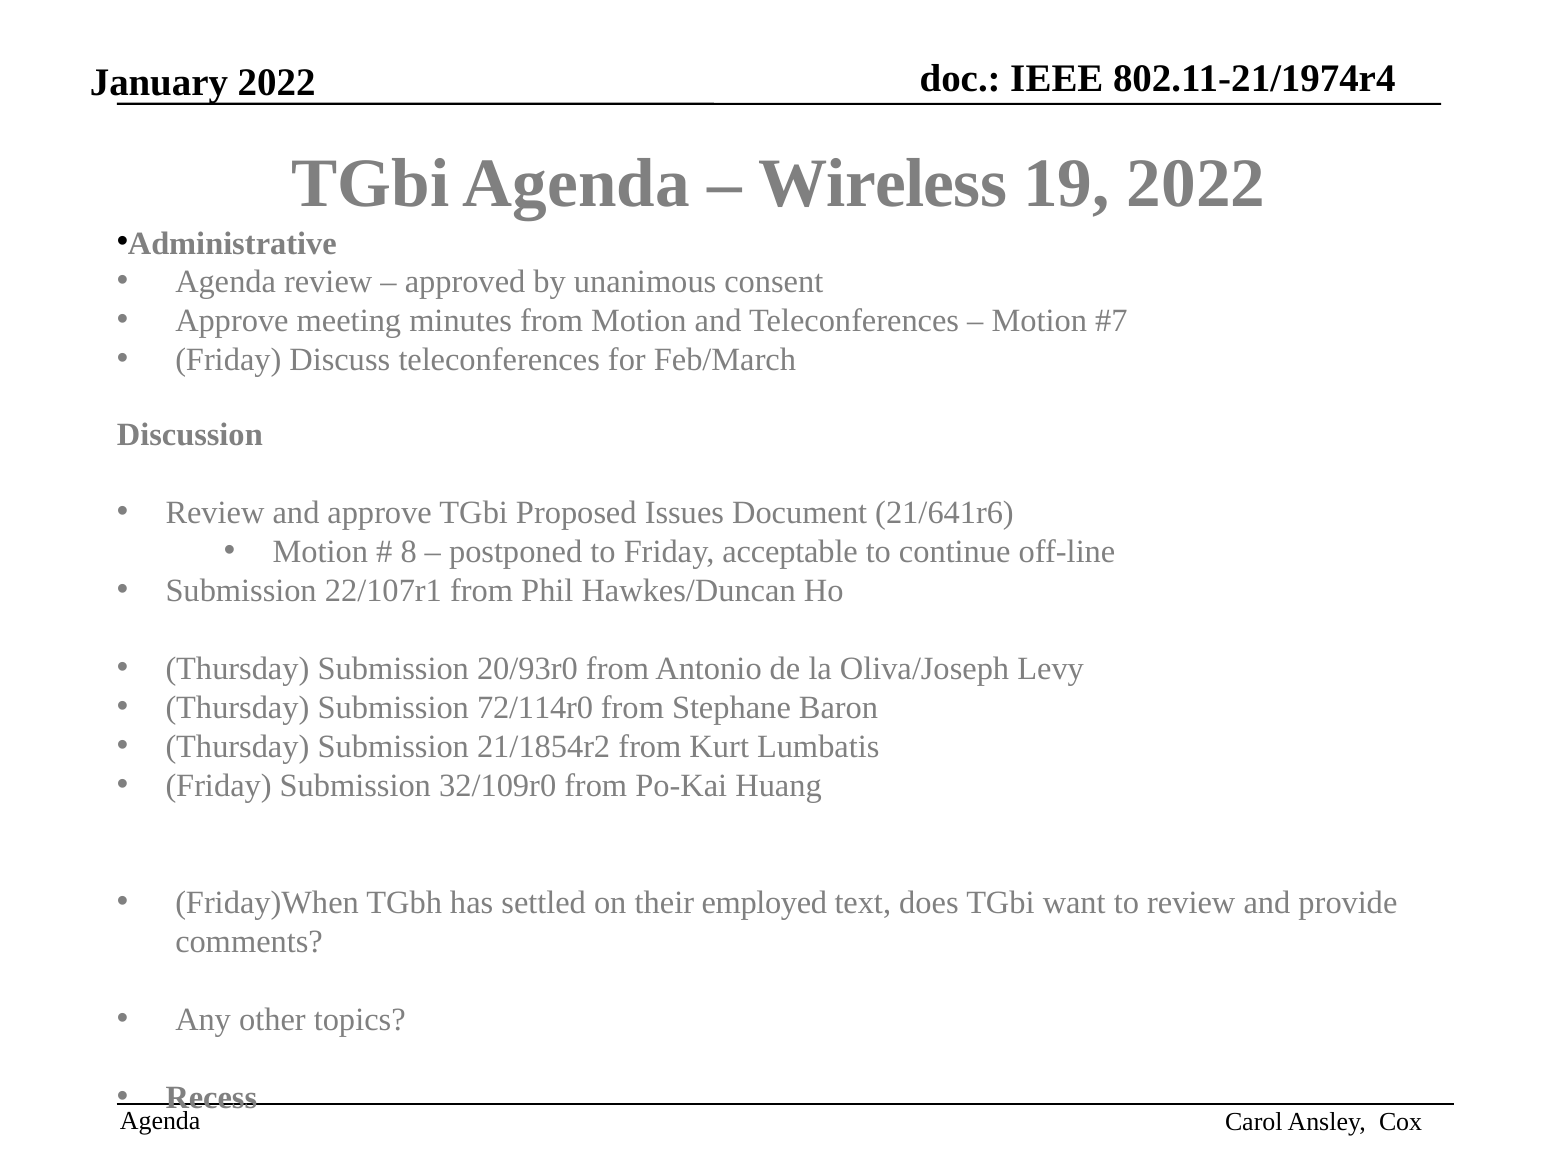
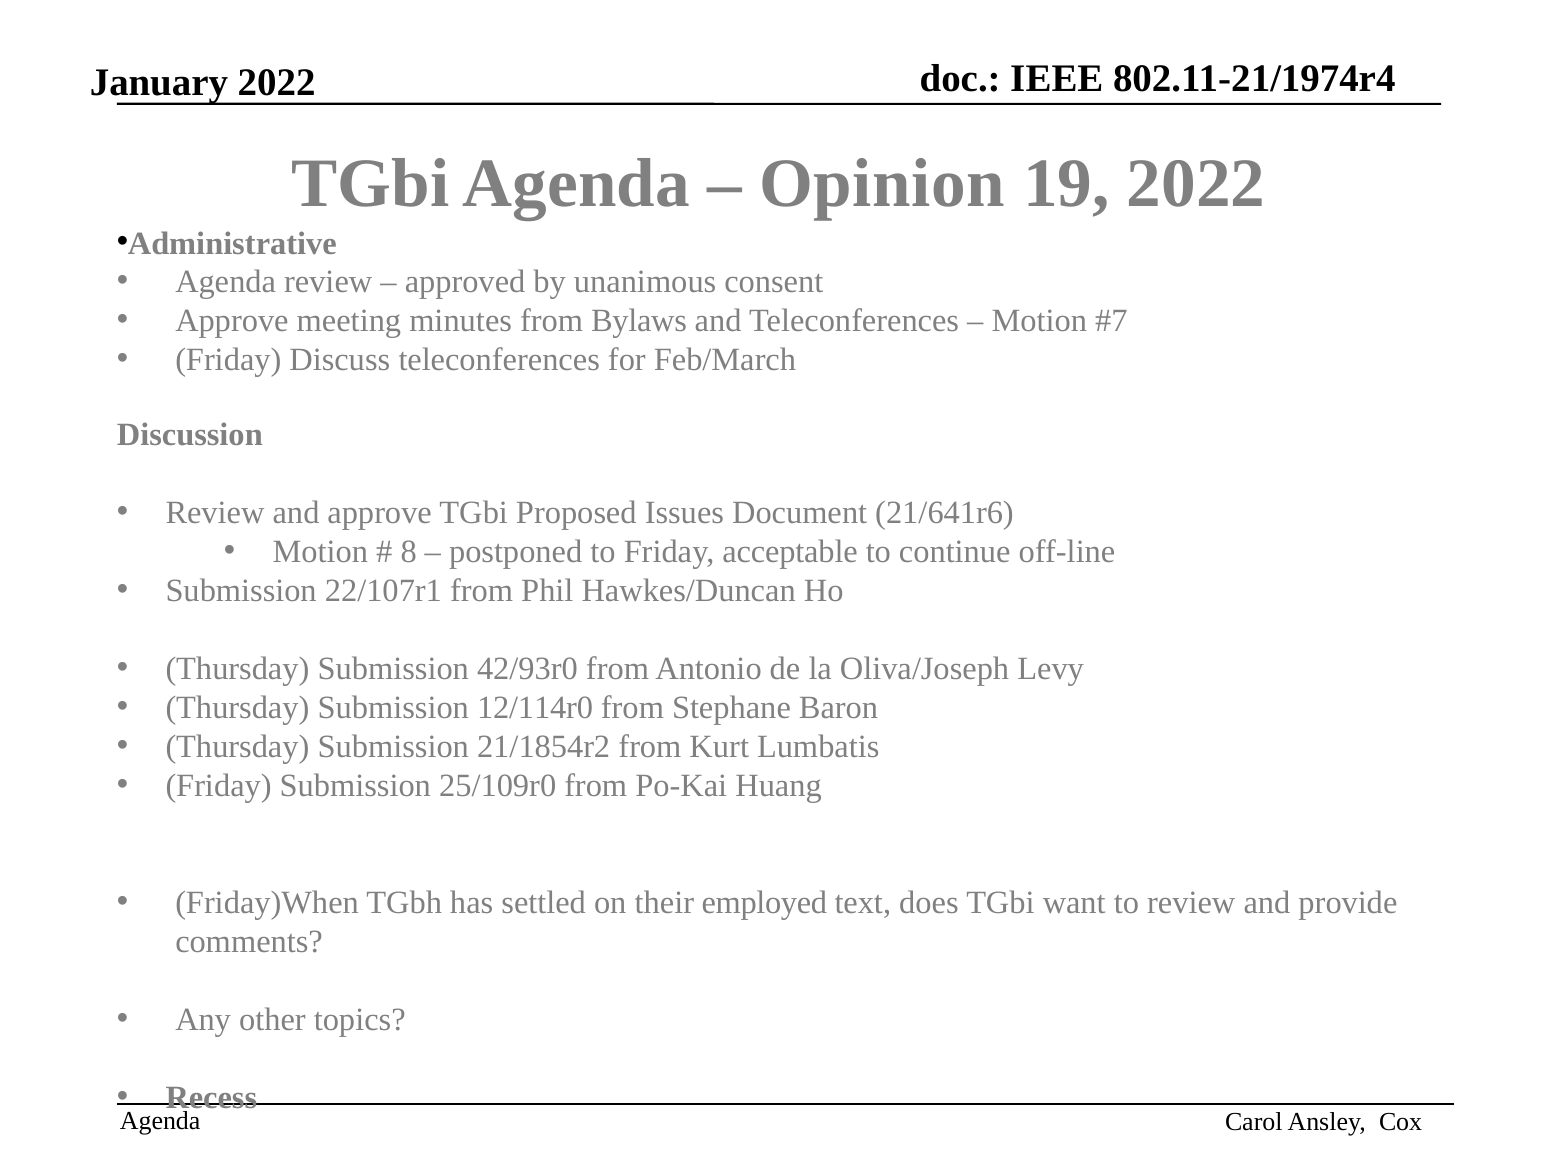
Wireless: Wireless -> Opinion (882, 184)
from Motion: Motion -> Bylaws (639, 321)
20/93r0: 20/93r0 -> 42/93r0 (527, 668)
72/114r0: 72/114r0 -> 12/114r0 (535, 707)
32/109r0: 32/109r0 -> 25/109r0 (498, 785)
